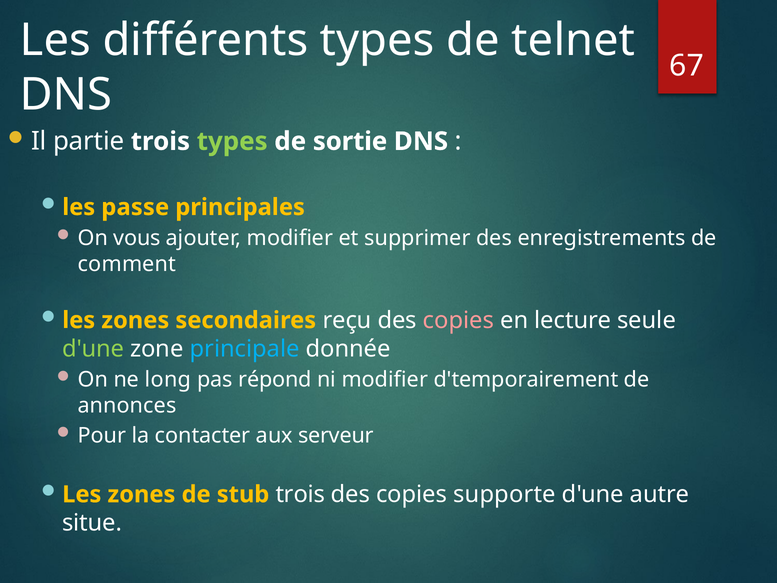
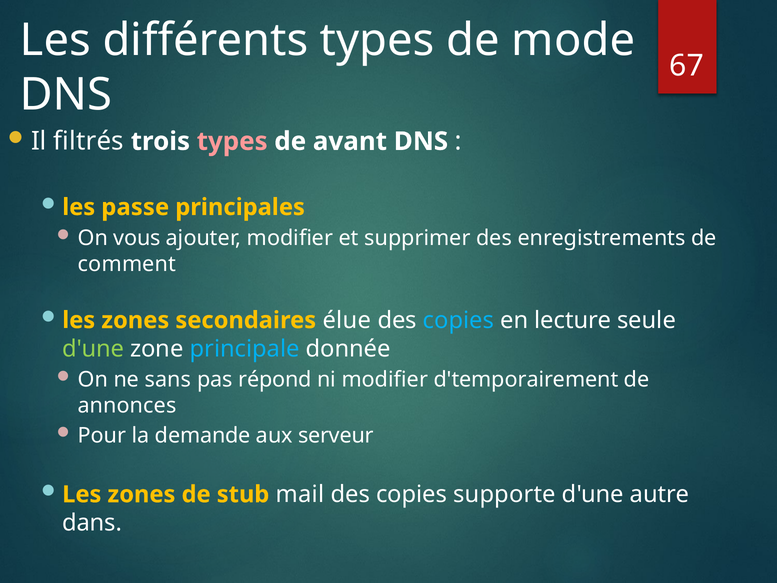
telnet: telnet -> mode (573, 40)
partie: partie -> filtrés (88, 141)
types colour: light green -> pink (232, 141)
sortie: sortie -> avant (350, 141)
reçu: reçu -> élue (347, 320)
copies colour: pink -> light blue (459, 320)
long: long -> sans (168, 380)
contacter: contacter -> demande (203, 436)
stub trois: trois -> mail (300, 494)
situe: situe -> dans (92, 523)
